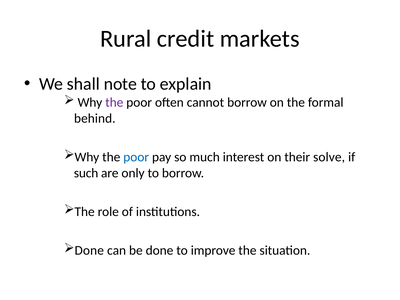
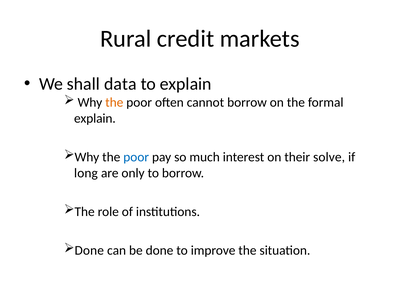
note: note -> data (120, 84)
the colour: purple -> orange (114, 102)
behind: behind -> explain (95, 118)
such: such -> long (86, 173)
